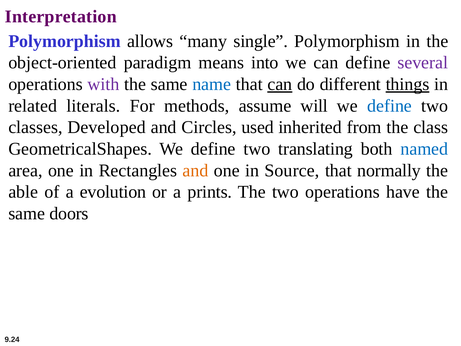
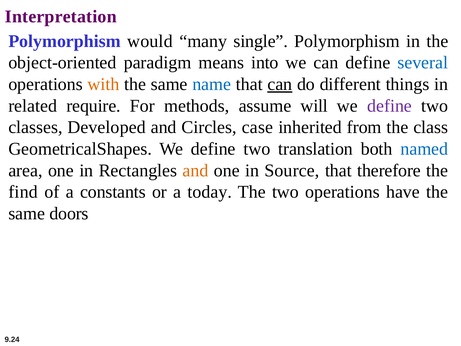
allows: allows -> would (150, 41)
several colour: purple -> blue (423, 63)
with colour: purple -> orange (103, 84)
things underline: present -> none (408, 84)
literals: literals -> require (94, 106)
define colour: blue -> purple (390, 106)
used: used -> case (257, 127)
translating: translating -> translation (316, 149)
normally: normally -> therefore (389, 170)
able: able -> find (23, 192)
evolution: evolution -> constants (113, 192)
prints: prints -> today (210, 192)
